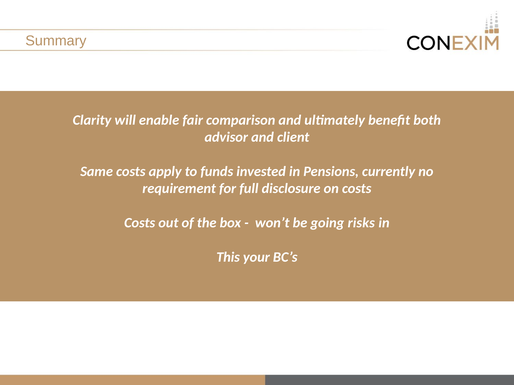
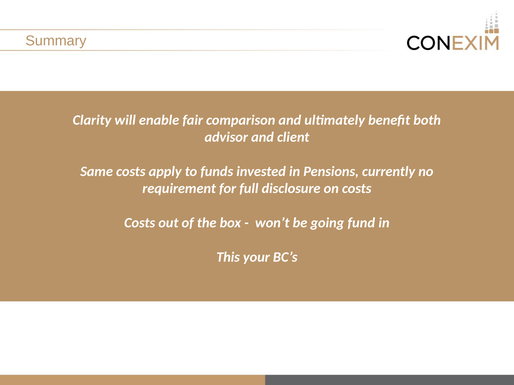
risks: risks -> fund (361, 223)
